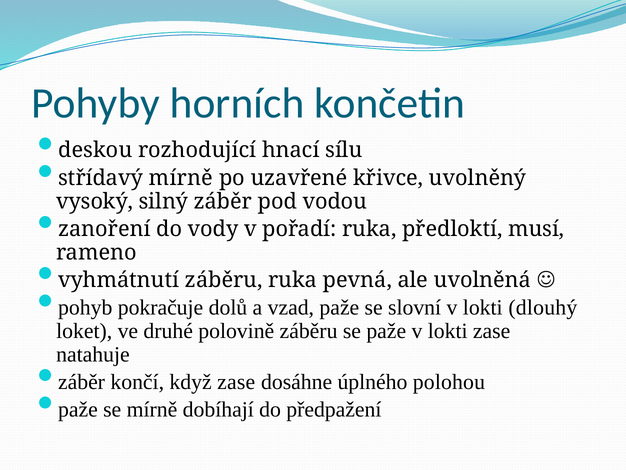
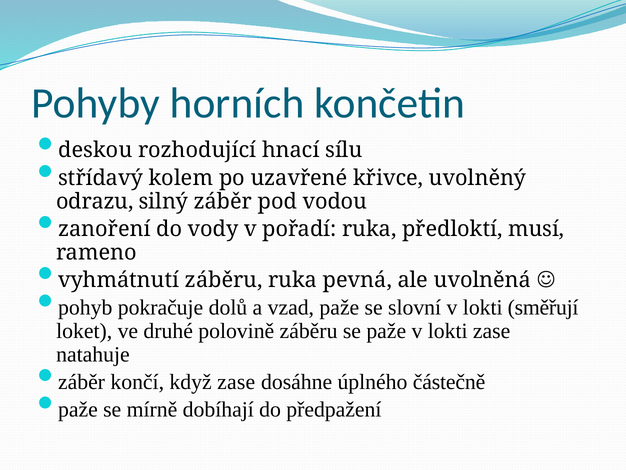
střídavý mírně: mírně -> kolem (181, 178)
vysoký: vysoký -> odrazu (95, 201)
dlouhý: dlouhý -> směřují (543, 307)
polohou: polohou -> částečně (449, 382)
